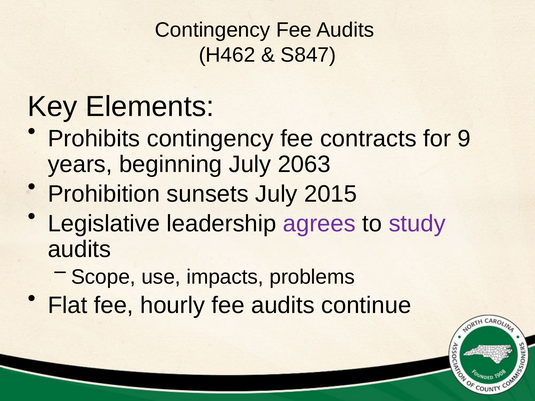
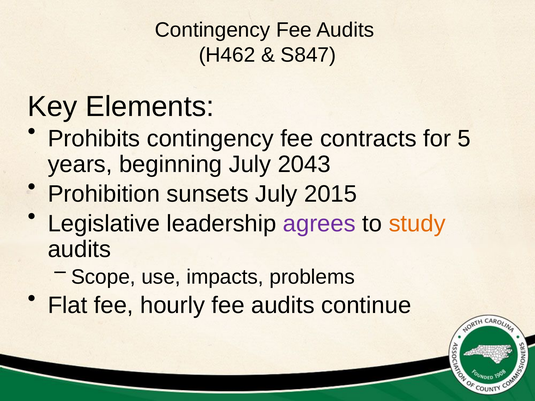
9: 9 -> 5 (464, 139)
2063: 2063 -> 2043 (304, 164)
study colour: purple -> orange (417, 224)
